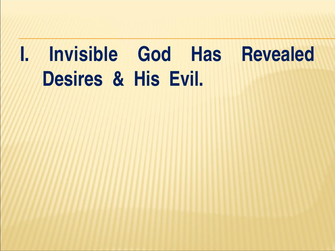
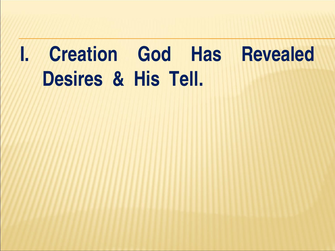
Invisible: Invisible -> Creation (83, 54)
Evil: Evil -> Tell (186, 79)
